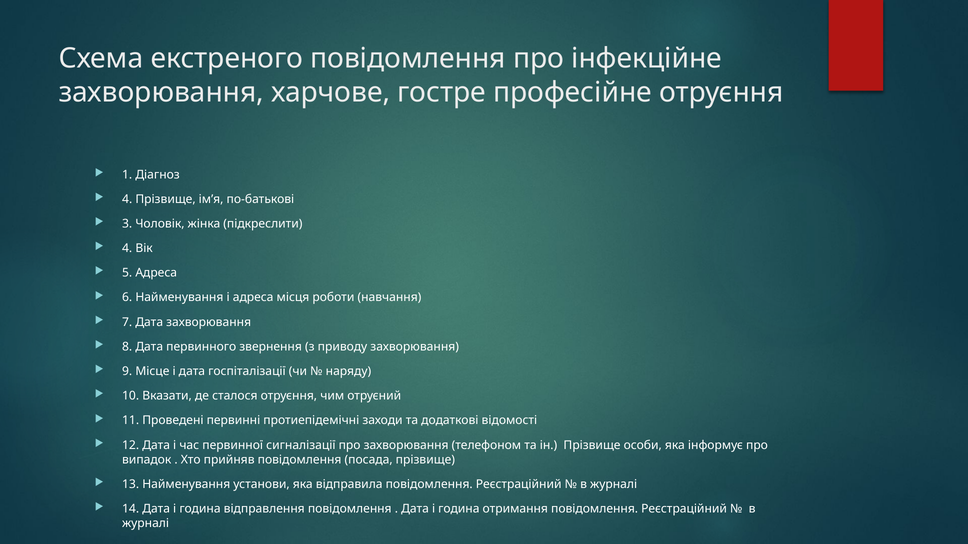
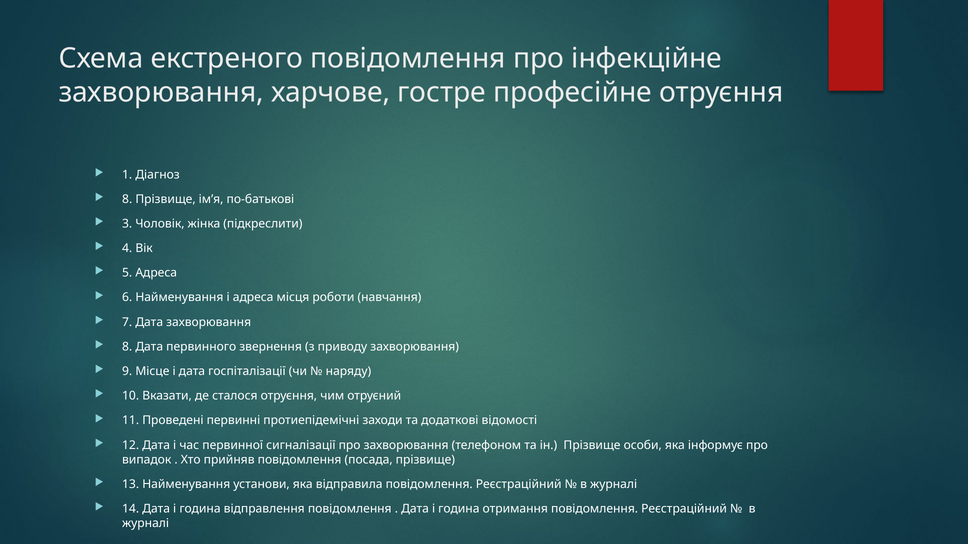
4: 4 -> 8 (127, 199)
